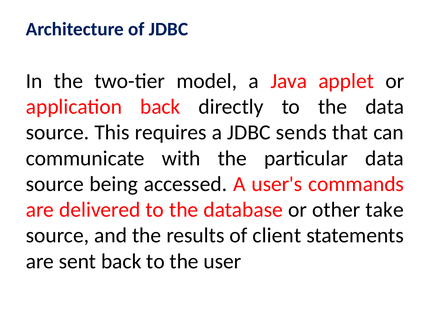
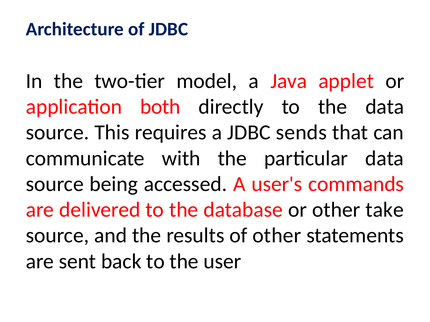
application back: back -> both (160, 107)
of client: client -> other (277, 236)
